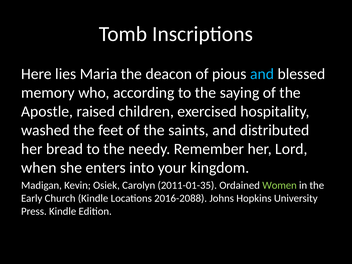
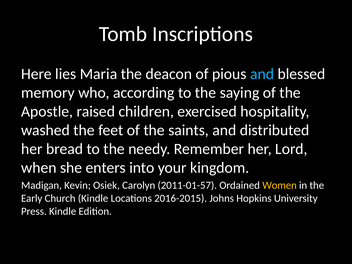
2011-01-35: 2011-01-35 -> 2011-01-57 (187, 185)
Women colour: light green -> yellow (280, 185)
2016-2088: 2016-2088 -> 2016-2015 (181, 198)
